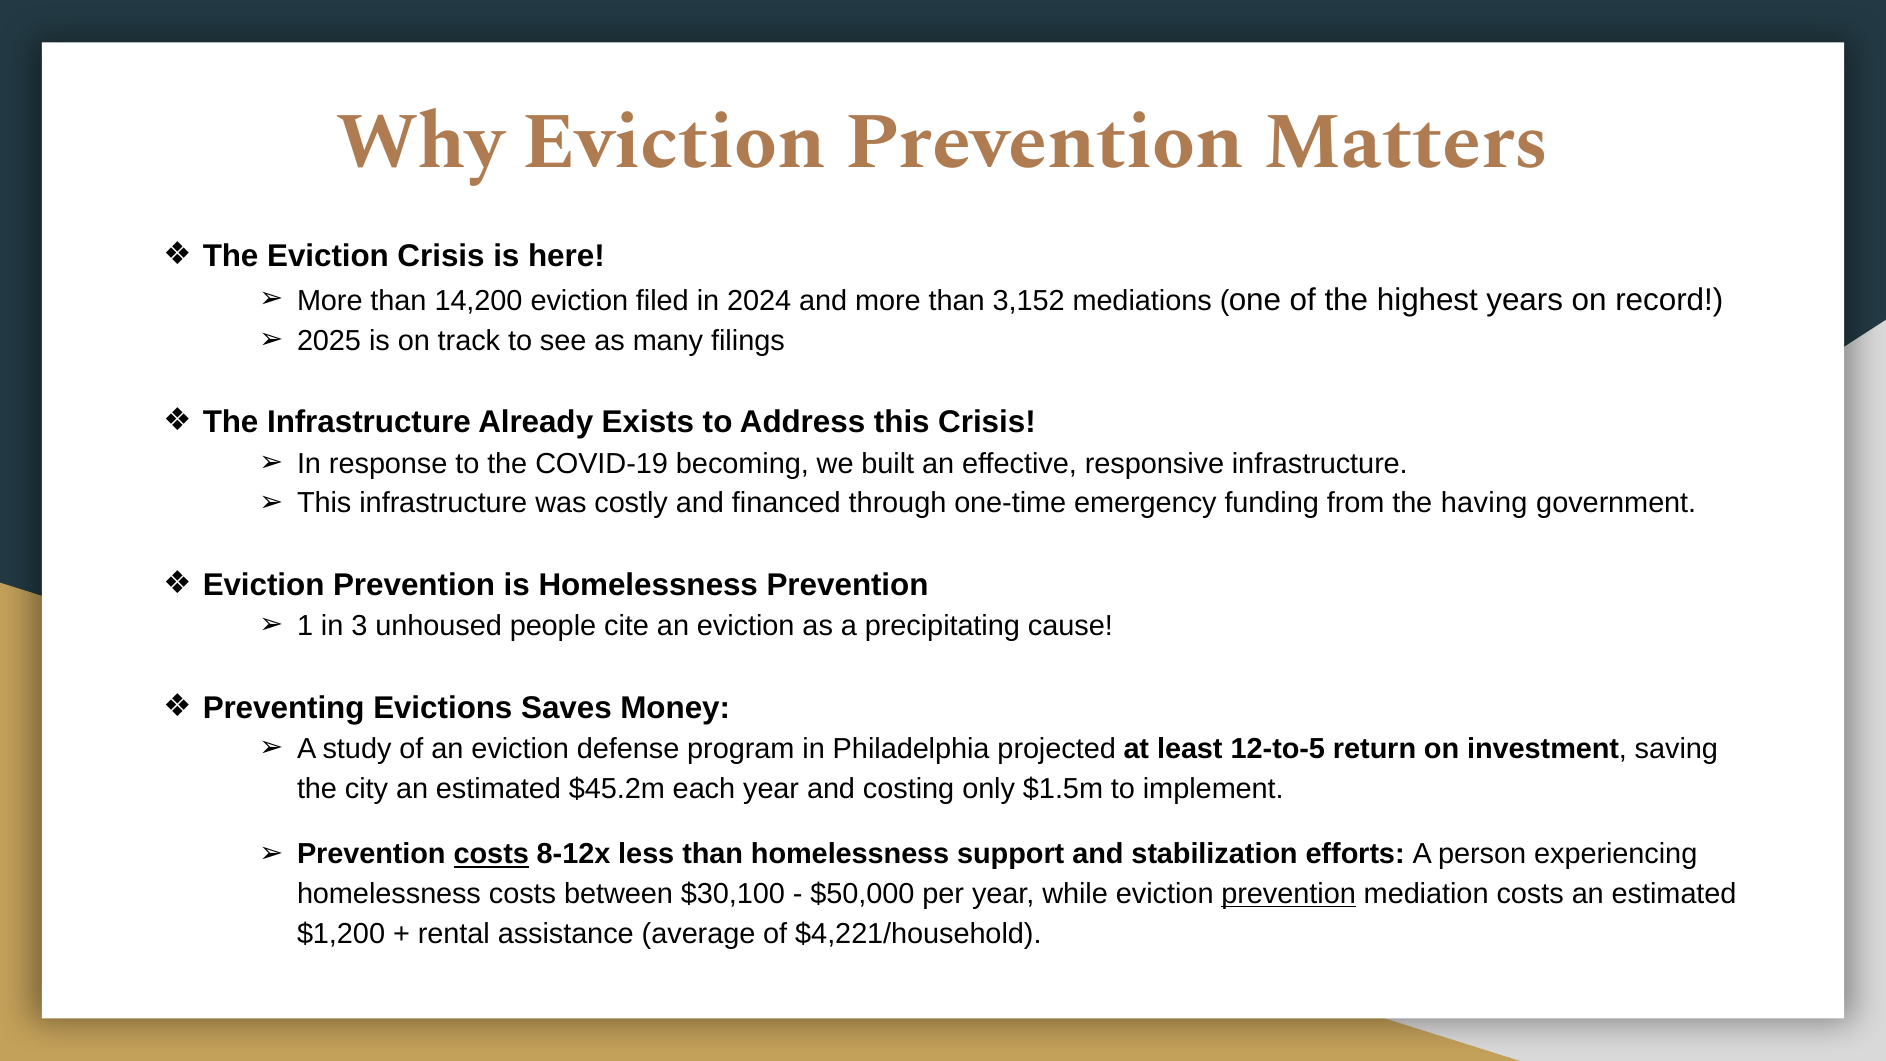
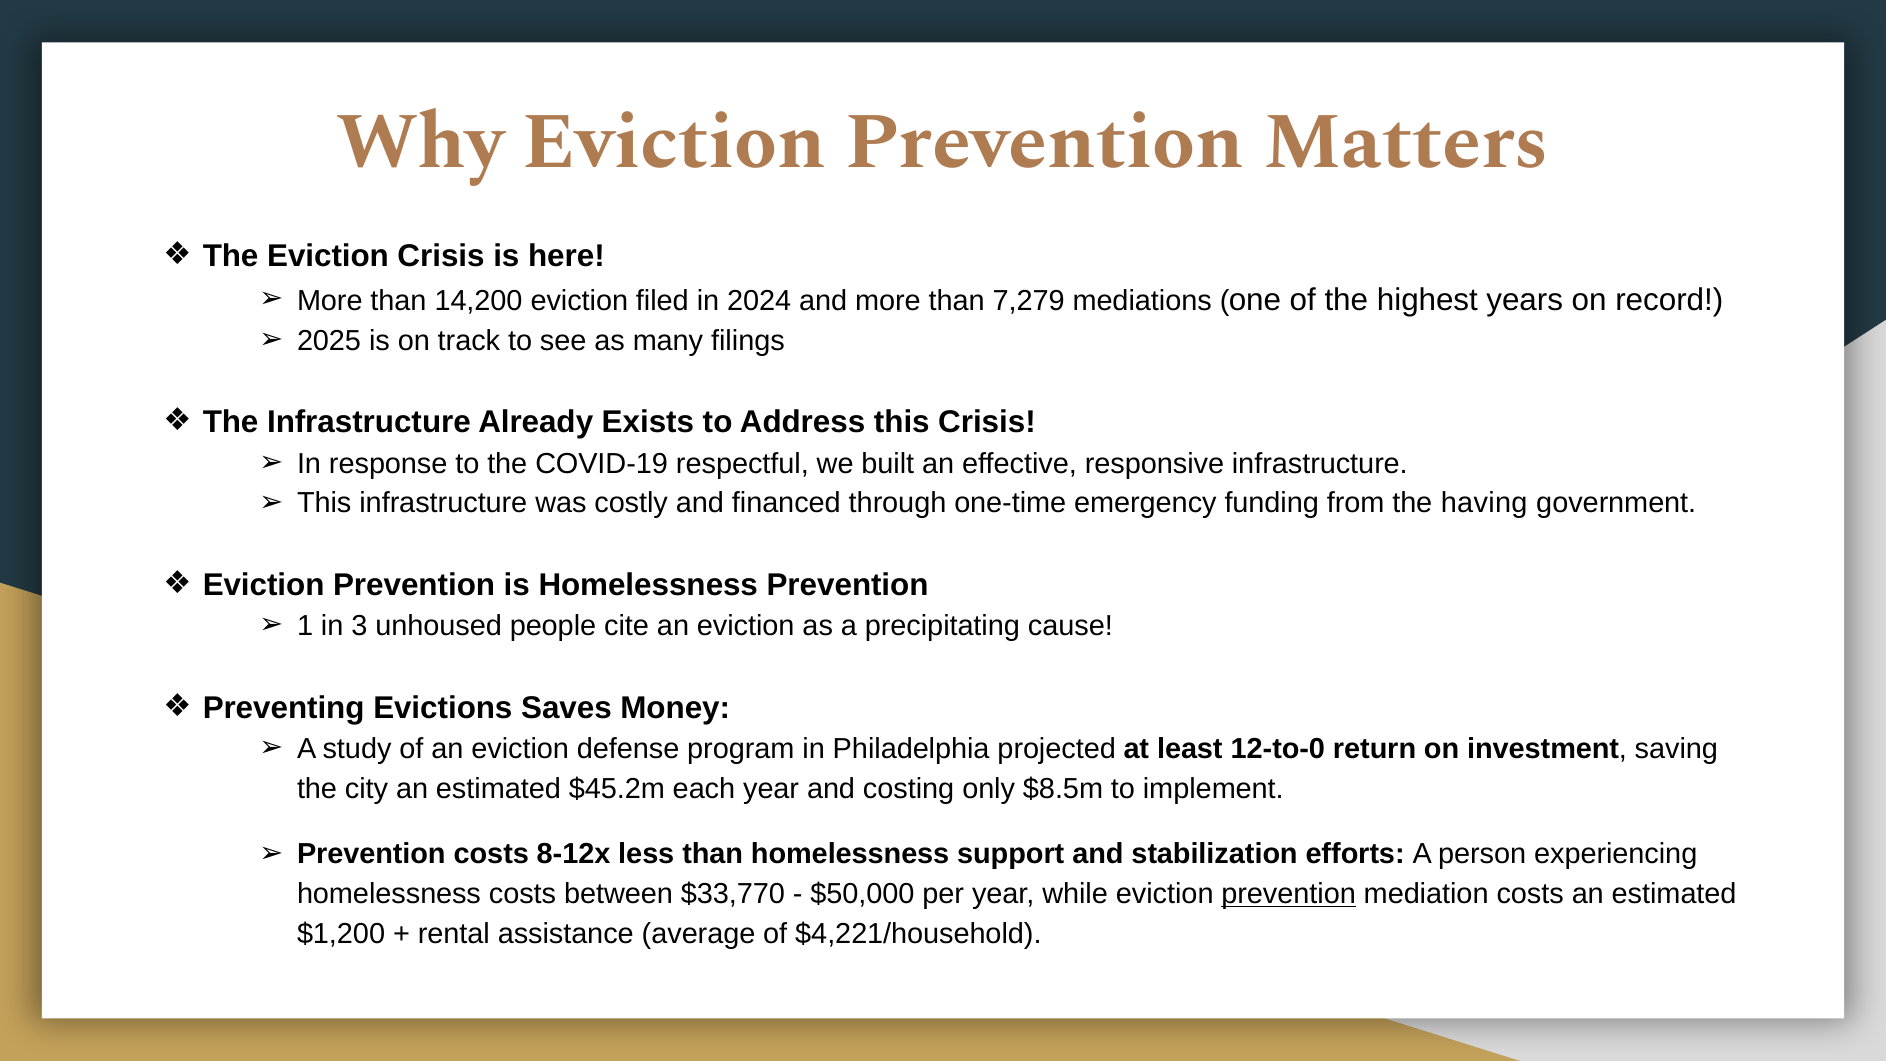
3,152: 3,152 -> 7,279 (1029, 300)
becoming: becoming -> respectful (742, 463)
12-to-5: 12-to-5 -> 12-to-0 (1278, 749)
$1.5m: $1.5m -> $8.5m (1063, 788)
costs underline: present -> none (491, 854)
$30,100: $30,100 -> $33,770 (733, 894)
